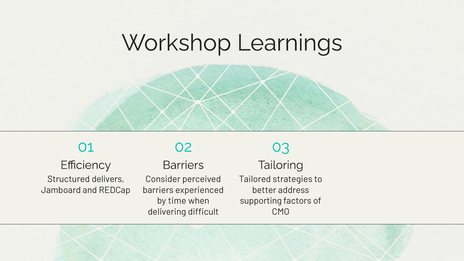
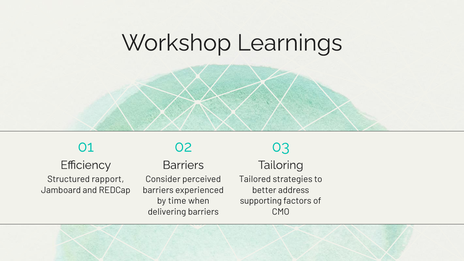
delivers: delivers -> rapport (108, 179)
delivering difficult: difficult -> barriers (203, 212)
